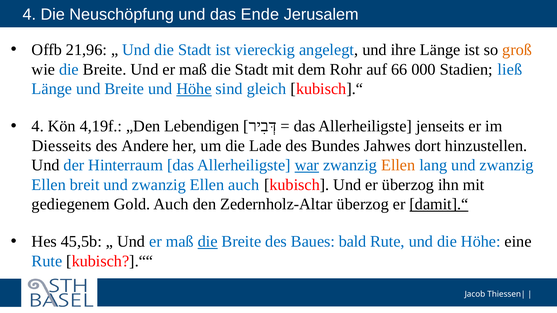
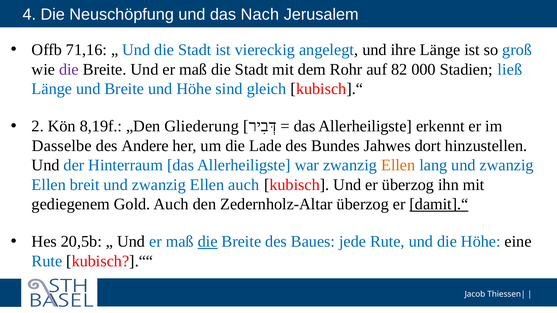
Ende: Ende -> Nach (260, 14)
21,96: 21,96 -> 71,16 (86, 50)
groß colour: orange -> blue (517, 50)
die colour: blue -> purple (69, 69)
66: 66 -> 82 (399, 69)
Höhe underline: present -> none (194, 89)
4: 4 -> 2 (38, 126)
4,19f: 4,19f -> 8,19f (101, 126)
Lebendigen: Lebendigen -> Gliederung (202, 126)
jenseits: jenseits -> erkennt (440, 126)
Diesseits: Diesseits -> Dasselbe (62, 146)
war underline: present -> none (307, 165)
45,5b: 45,5b -> 20,5b (81, 242)
bald: bald -> jede (353, 242)
